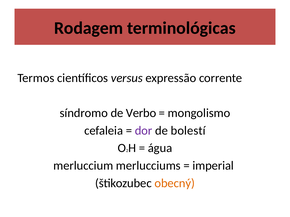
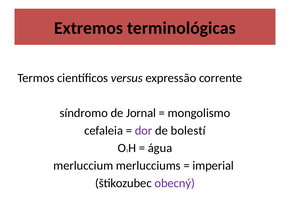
Rodagem: Rodagem -> Extremos (89, 28)
Verbo: Verbo -> Jornal (141, 113)
obecný colour: orange -> purple (175, 184)
